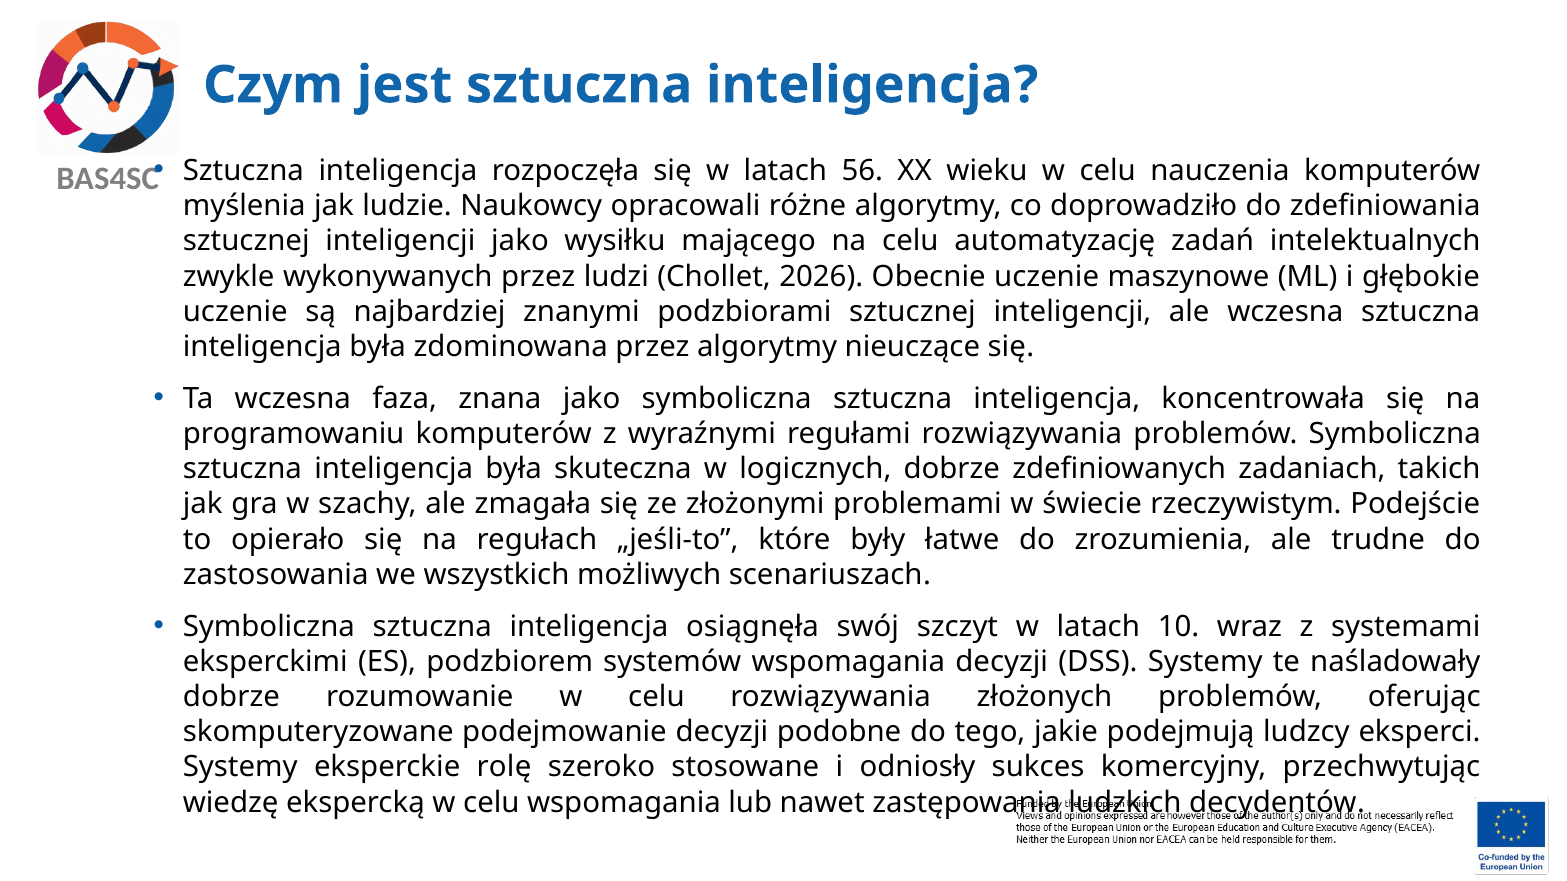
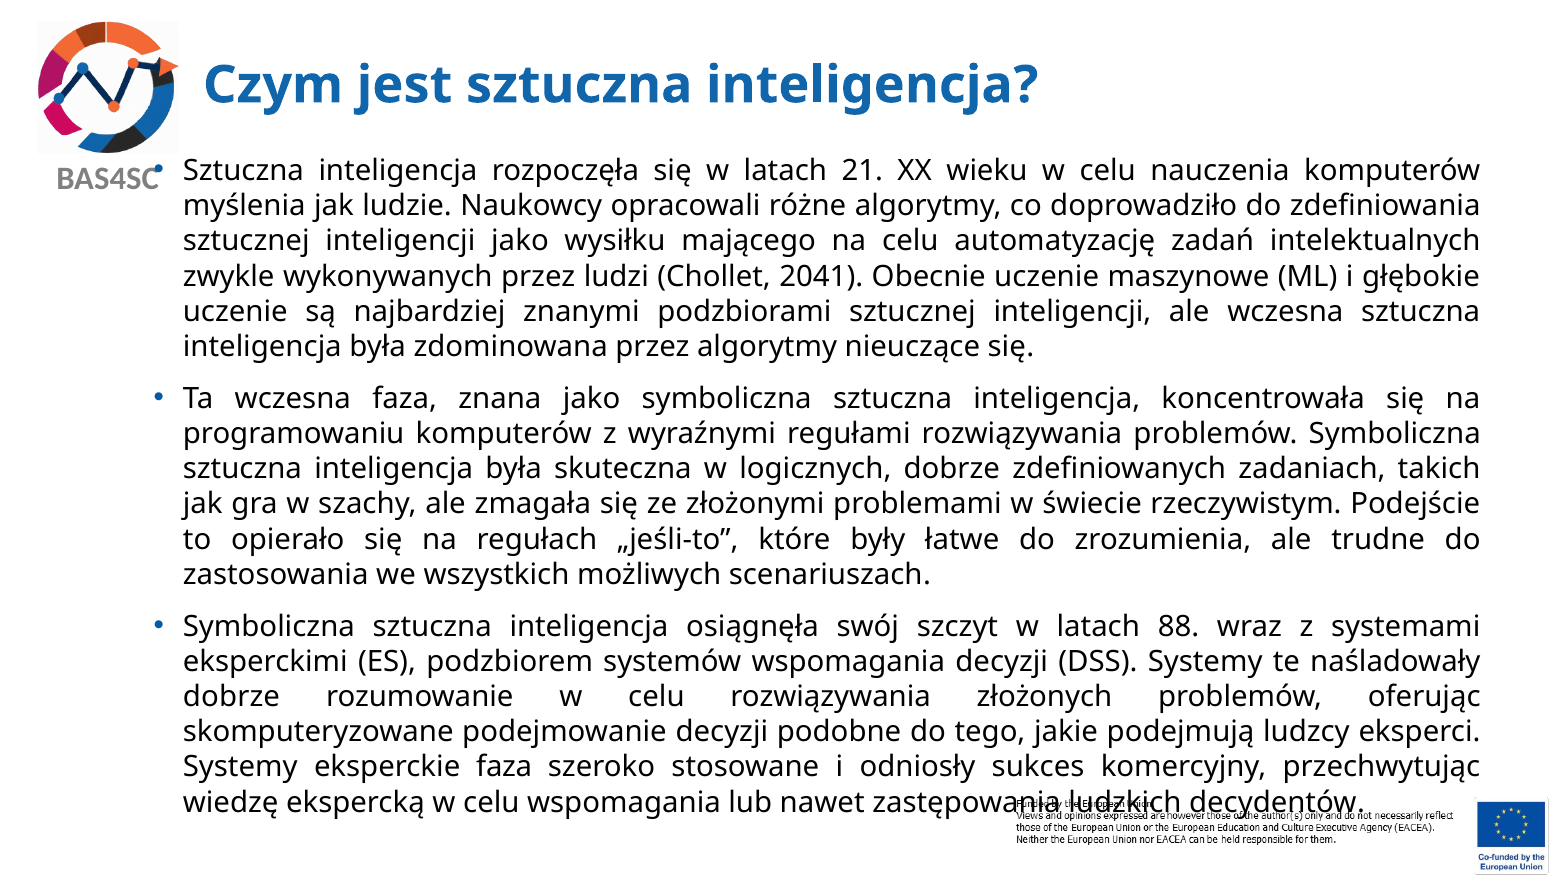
56: 56 -> 21 (862, 171)
2026: 2026 -> 2041 (821, 277)
10: 10 -> 88 (1179, 627)
eksperckie rolę: rolę -> faza (504, 768)
